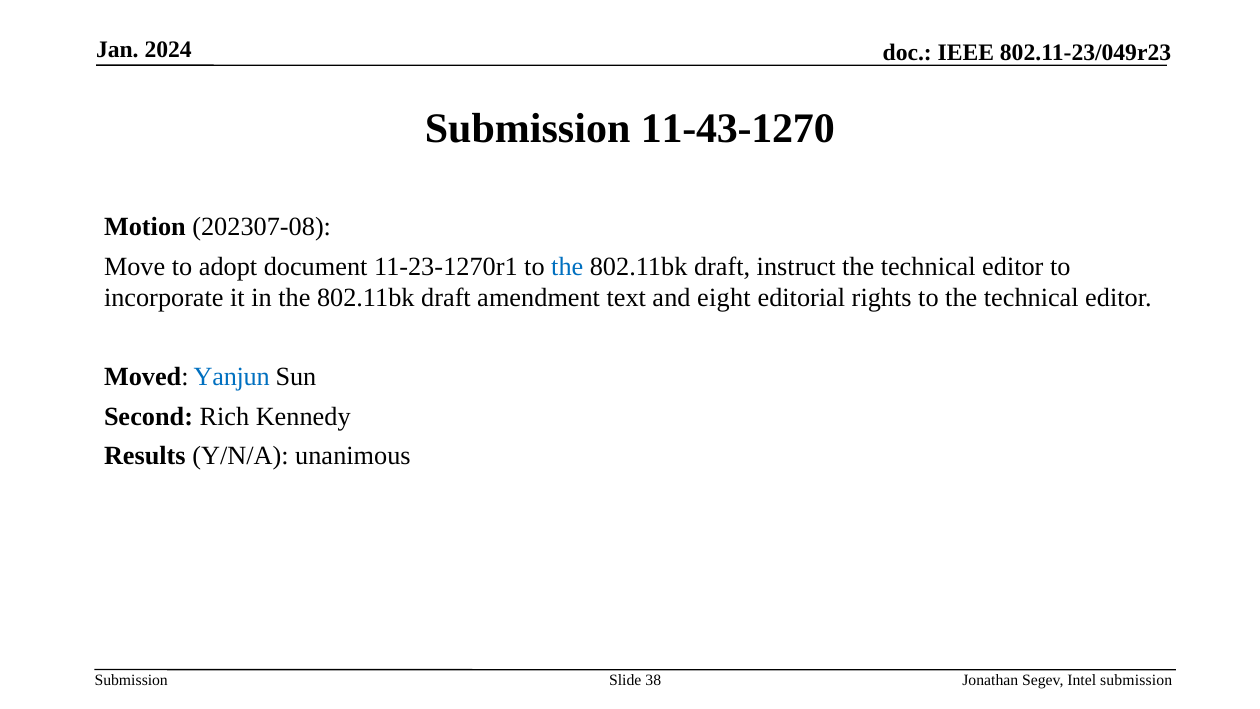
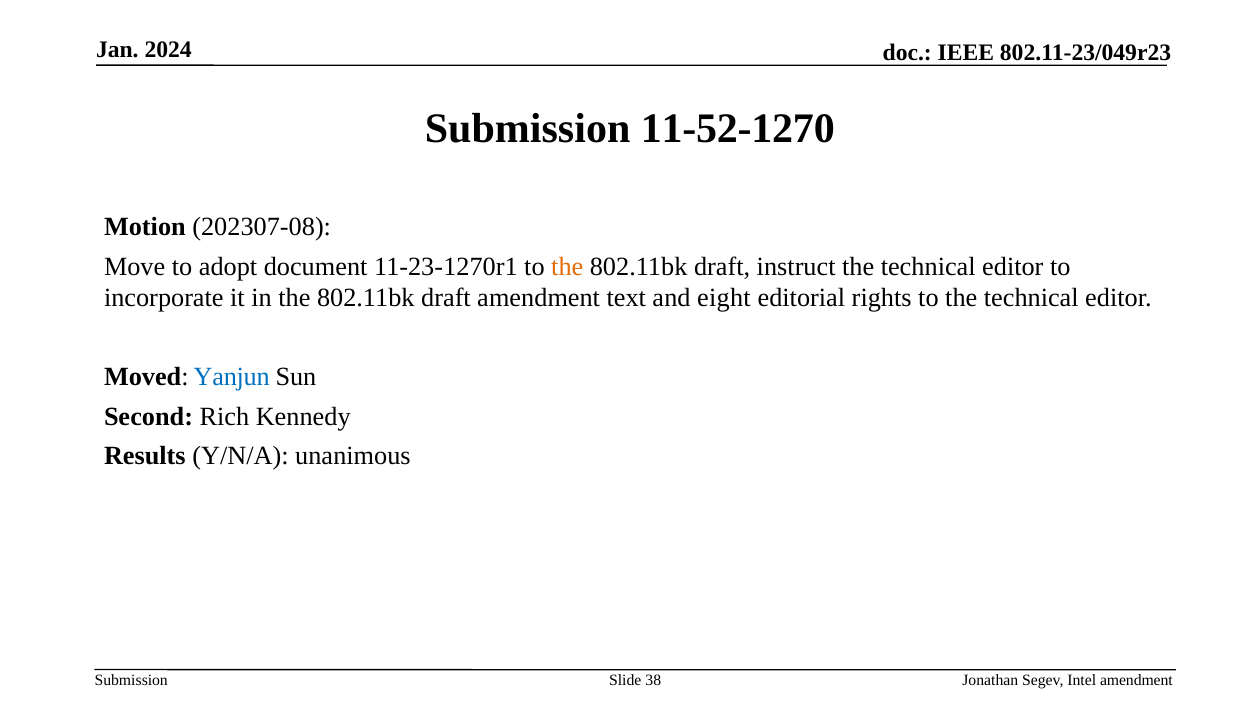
11-43-1270: 11-43-1270 -> 11-52-1270 (738, 129)
the colour: blue -> orange (567, 266)
Intel submission: submission -> amendment (1136, 680)
